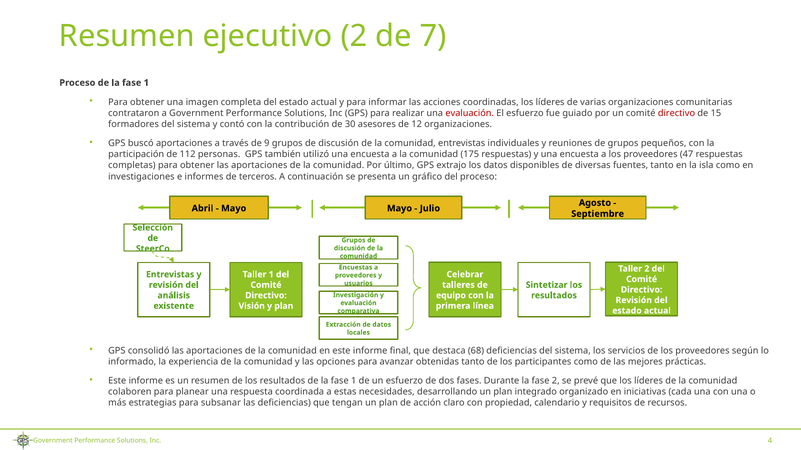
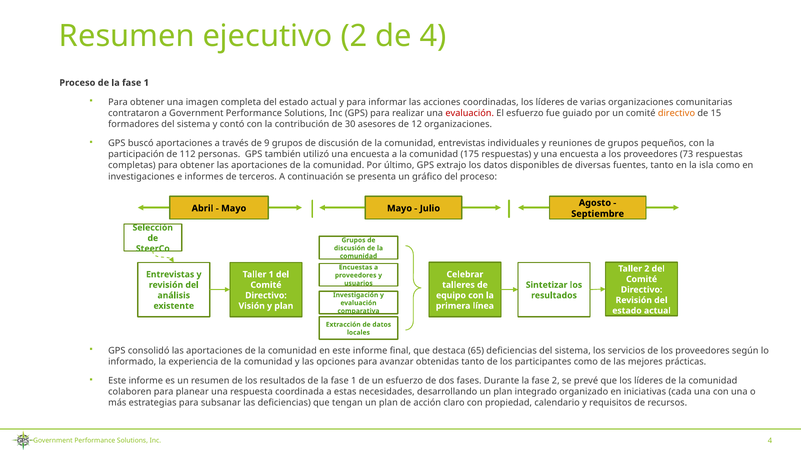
de 7: 7 -> 4 (433, 36)
directivo colour: red -> orange (676, 113)
47: 47 -> 73 (687, 155)
68: 68 -> 65 (476, 351)
